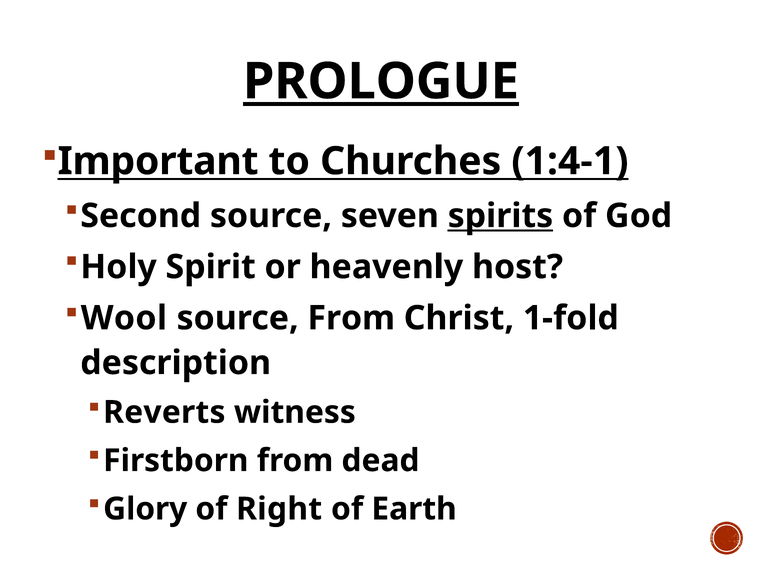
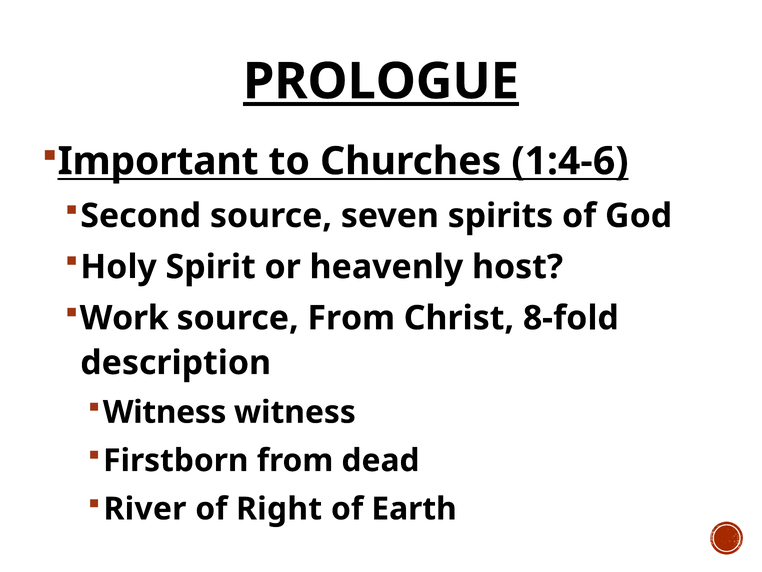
1:4-1: 1:4-1 -> 1:4-6 (570, 161)
spirits underline: present -> none (500, 216)
Wool: Wool -> Work (124, 318)
1-fold: 1-fold -> 8-fold (571, 318)
Reverts: Reverts -> Witness (165, 412)
Glory: Glory -> River (145, 508)
